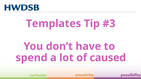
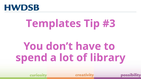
caused: caused -> library (108, 58)
